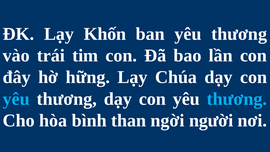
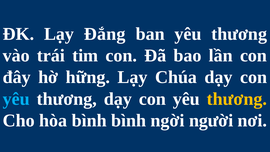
Khốn: Khốn -> Đắng (105, 34)
thương colour: light blue -> yellow (237, 99)
bình than: than -> bình (129, 120)
